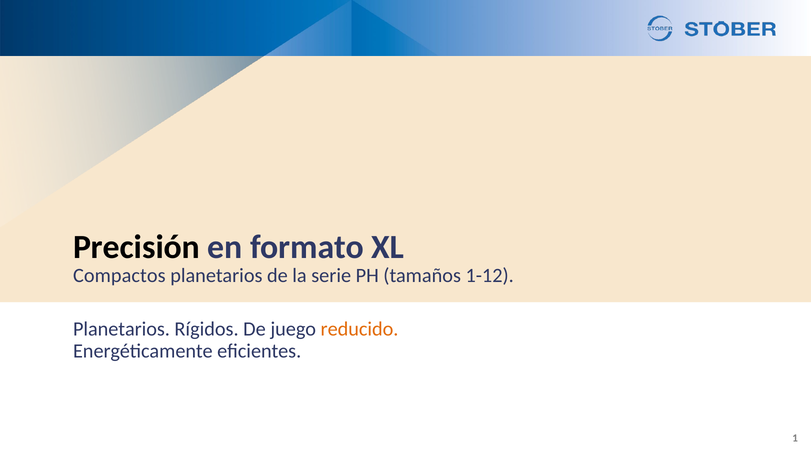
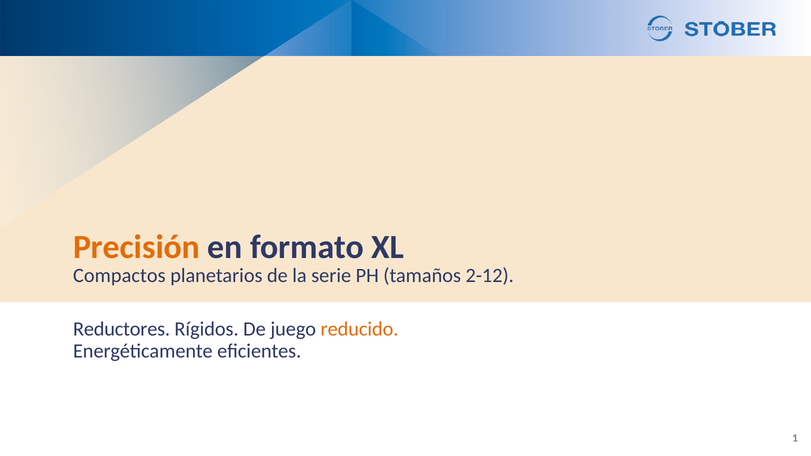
Precisión colour: black -> orange (136, 247)
1-12: 1-12 -> 2-12 (490, 276)
Planetarios: Planetarios -> Reductores (122, 329)
